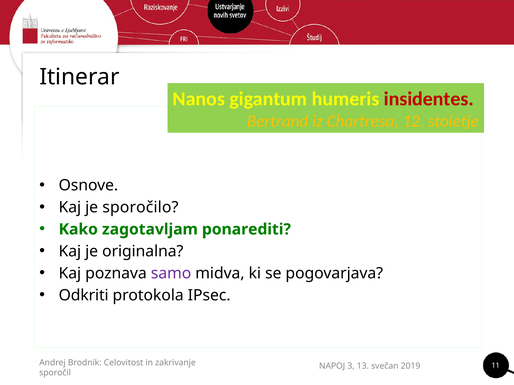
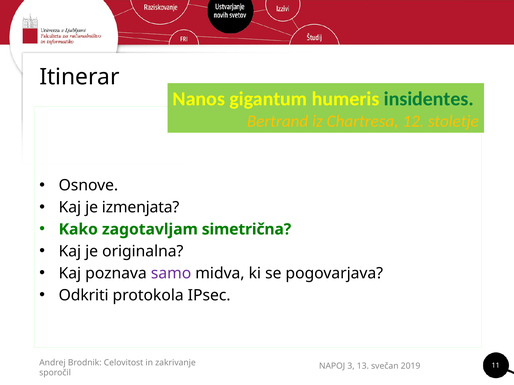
insidentes colour: red -> green (429, 99)
sporočilo: sporočilo -> izmenjata (141, 208)
ponarediti: ponarediti -> simetrična (246, 230)
